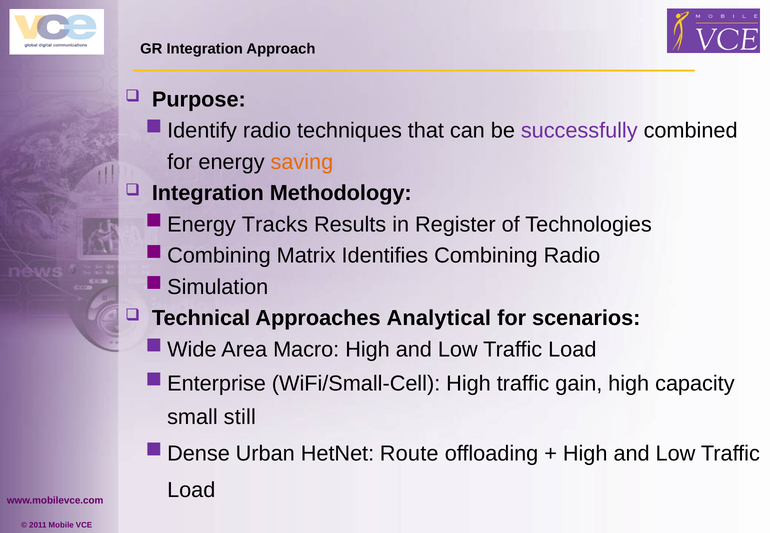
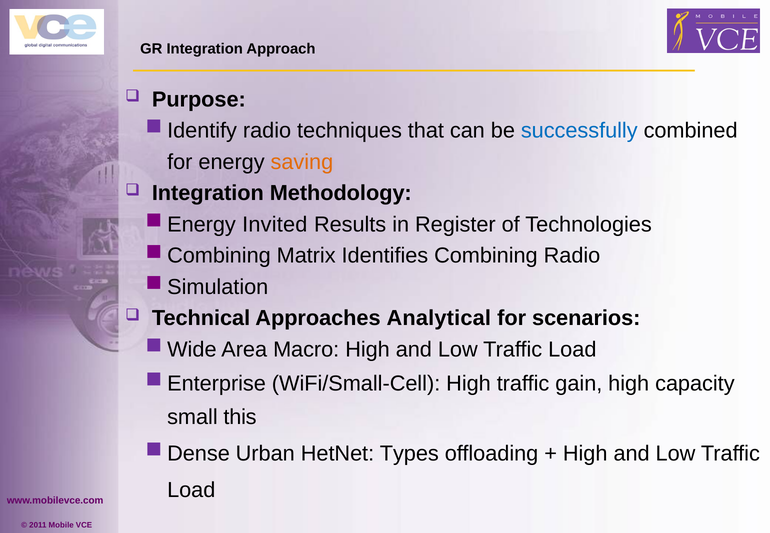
successfully colour: purple -> blue (579, 131)
Tracks: Tracks -> Invited (275, 225)
still: still -> this (240, 417)
Route: Route -> Types (409, 454)
